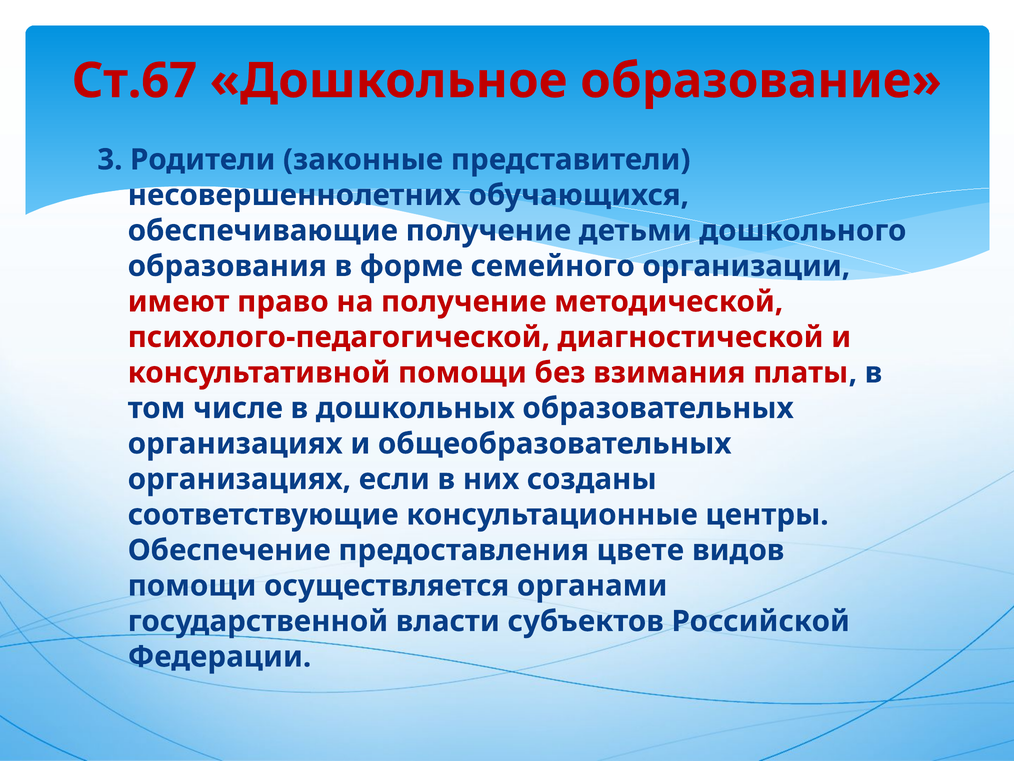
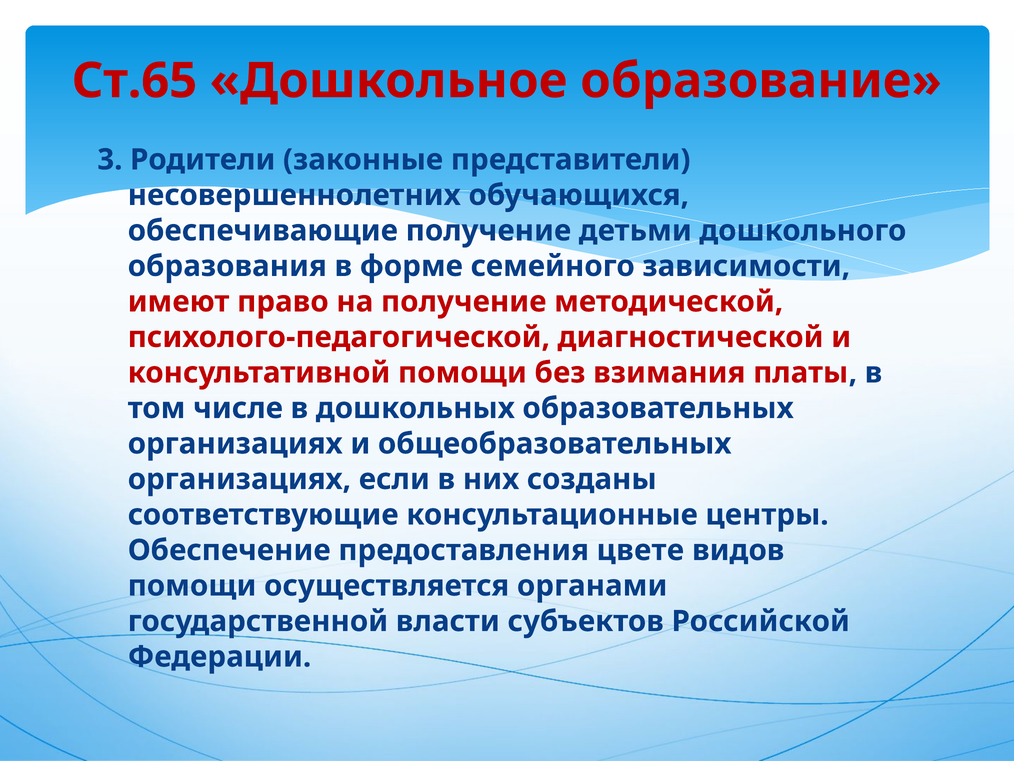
Ст.67: Ст.67 -> Ст.65 (134, 81)
организации: организации -> зависимости (746, 266)
